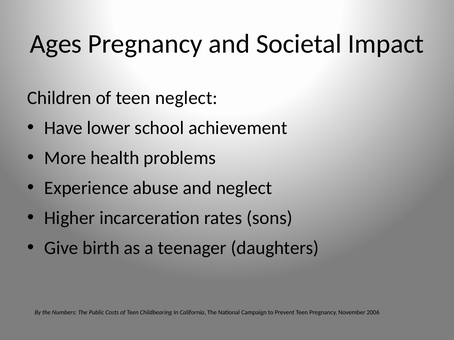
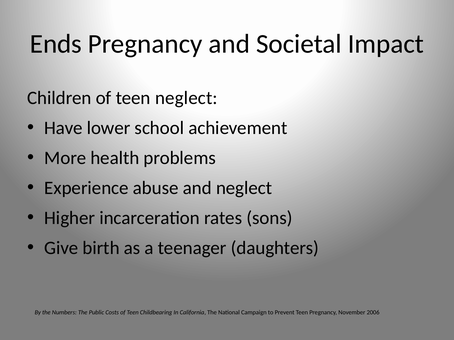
Ages: Ages -> Ends (56, 44)
